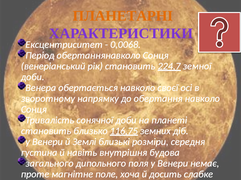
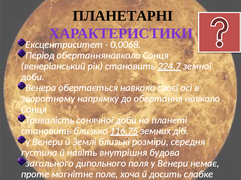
ПЛАНЕТАРНІ colour: orange -> black (123, 16)
